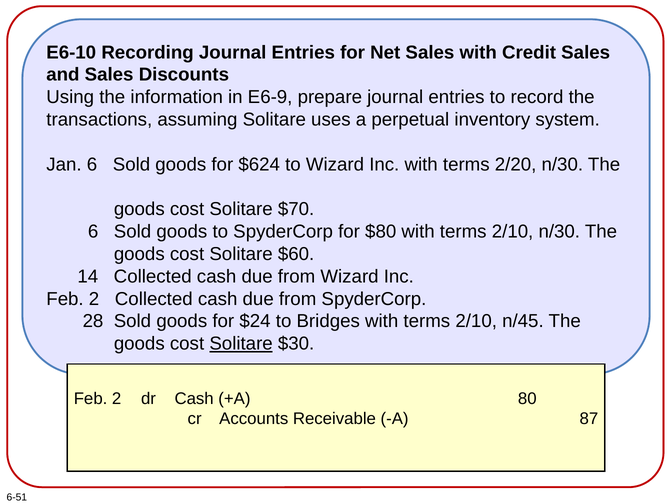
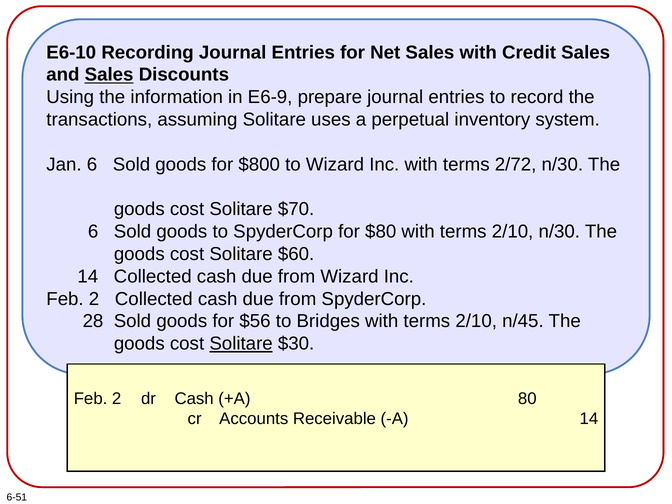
Sales underline: none -> present (109, 75)
$624: $624 -> $800 (259, 164)
2/20: 2/20 -> 2/72 (516, 164)
$24: $24 -> $56 (255, 321)
A 87: 87 -> 14 (589, 419)
